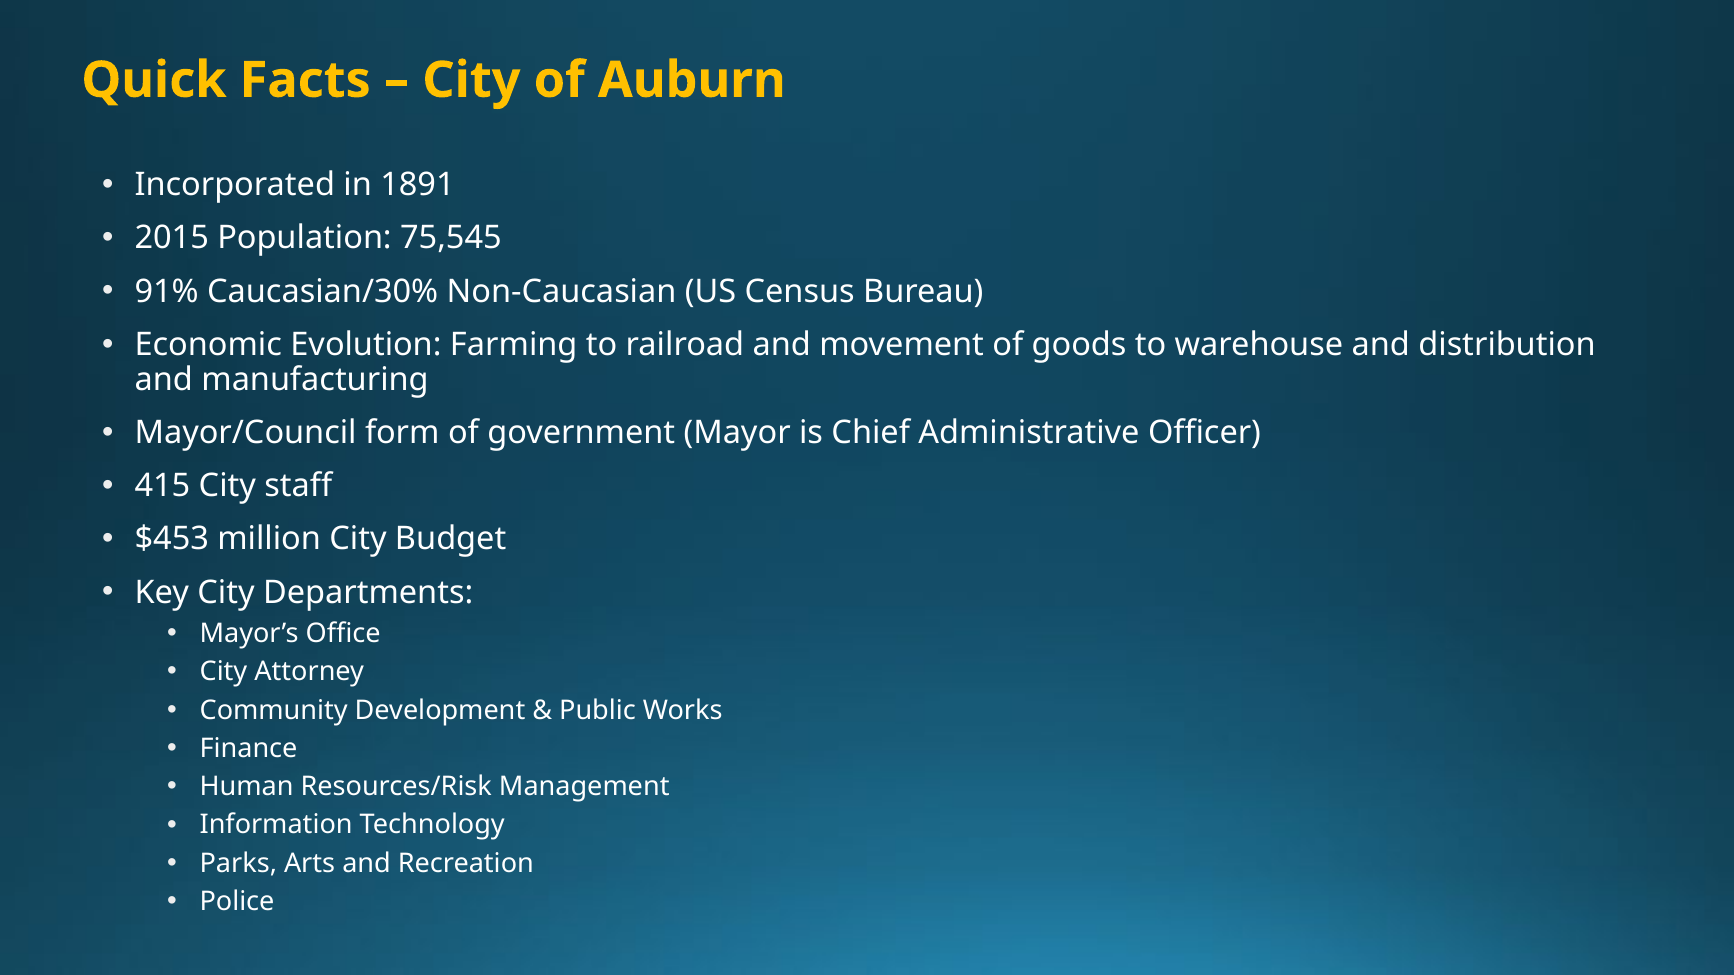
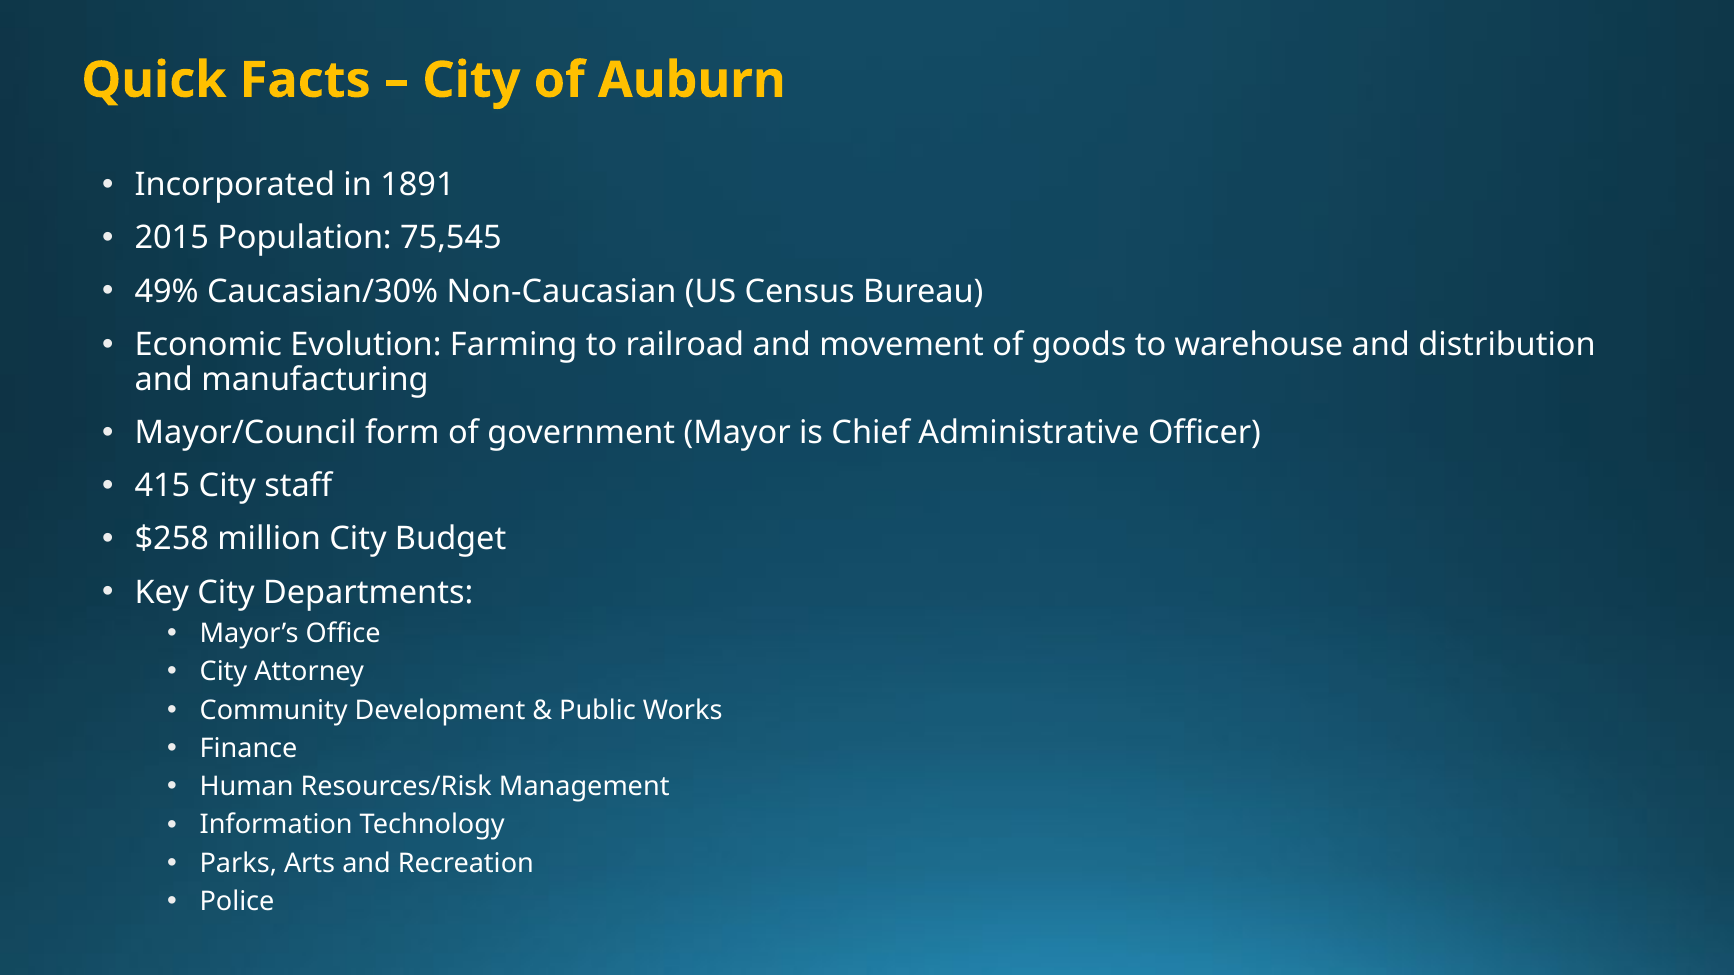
91%: 91% -> 49% (167, 292)
$453: $453 -> $258 (172, 539)
